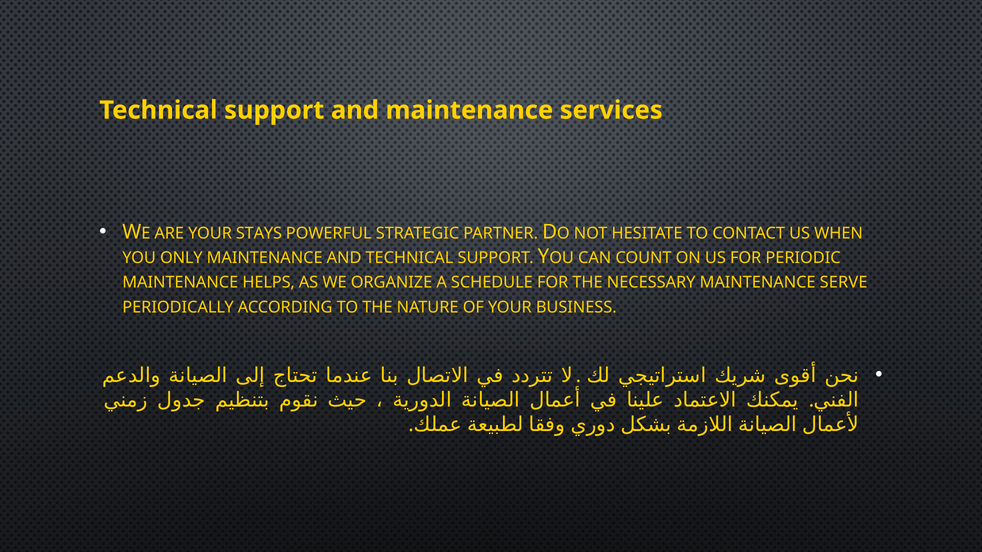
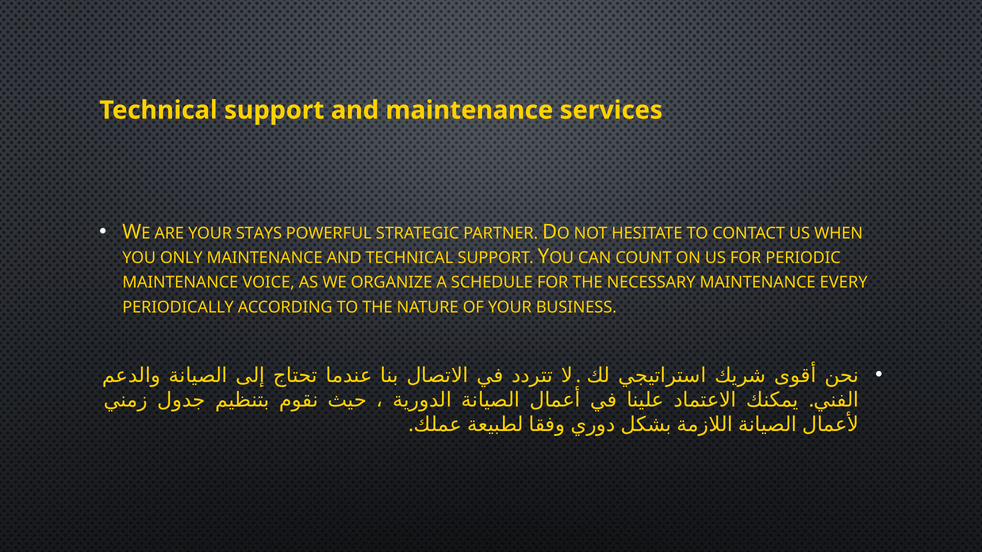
HELPS: HELPS -> VOICE (269, 283)
SERVE: SERVE -> EVERY (844, 283)
